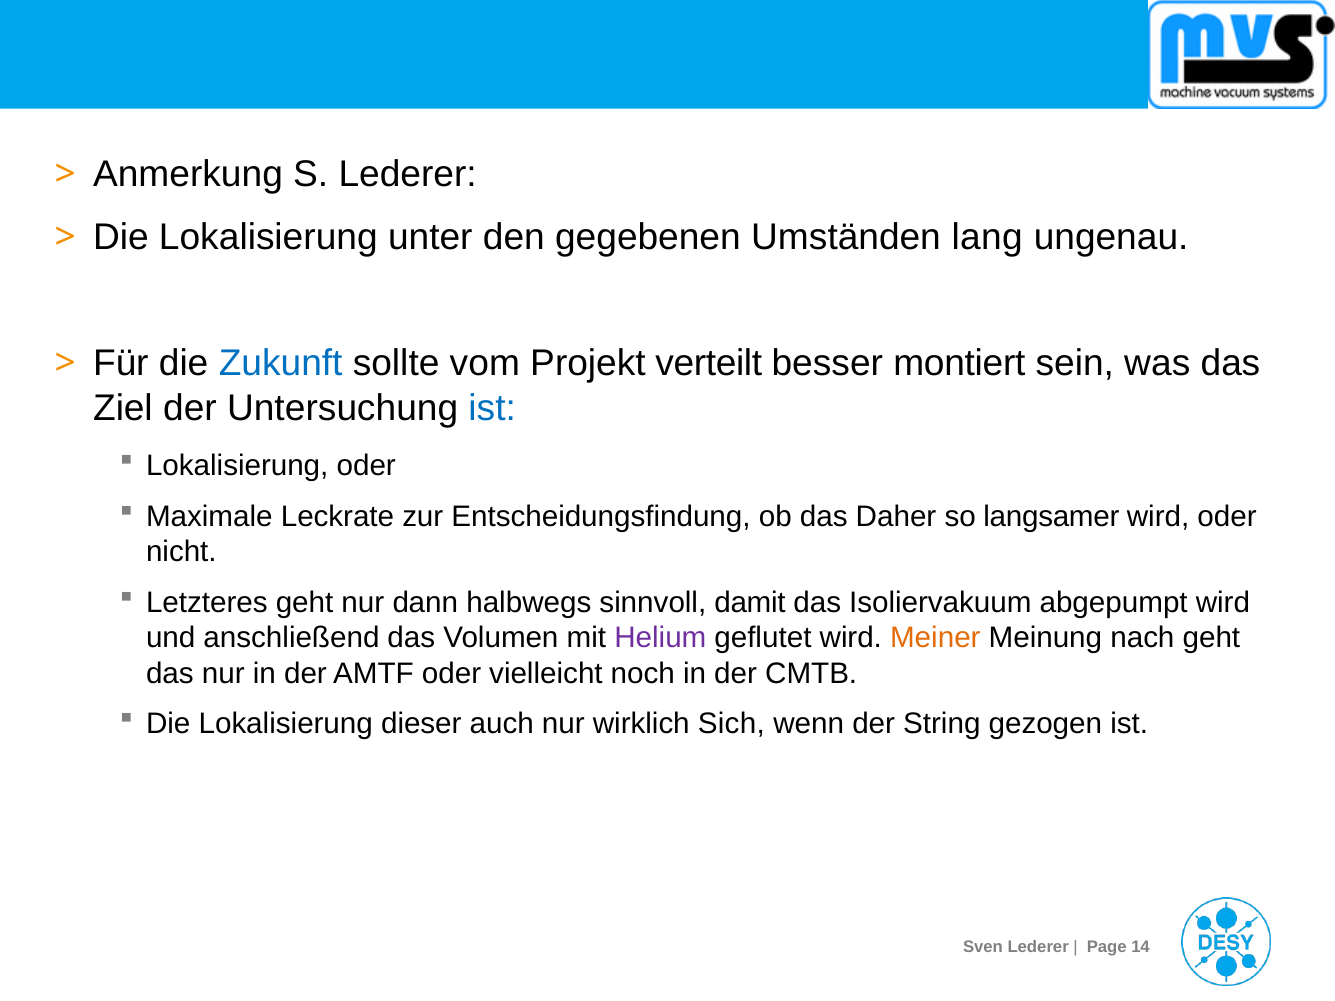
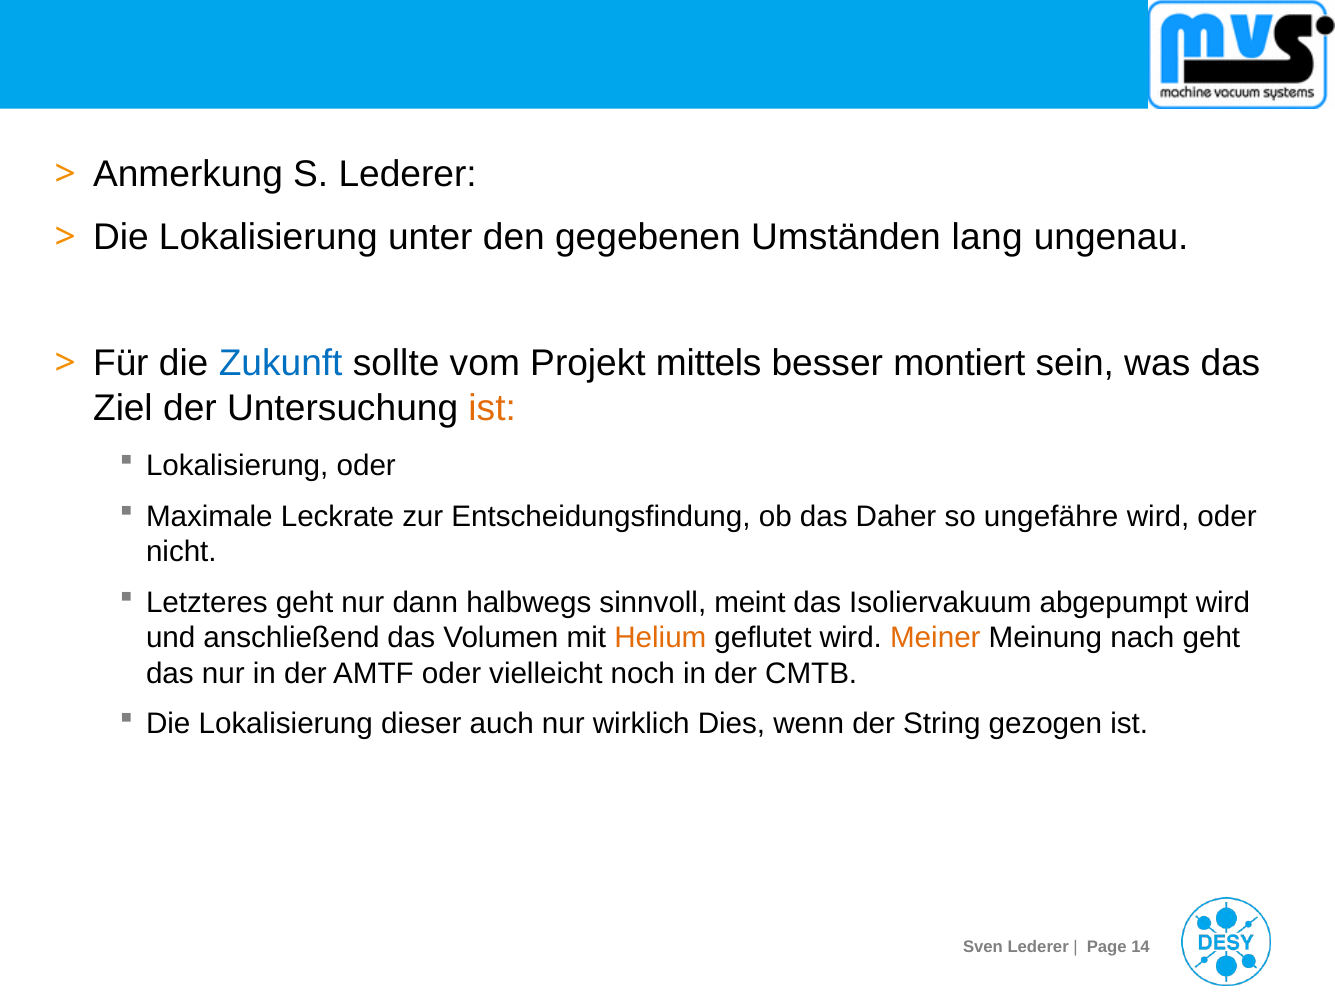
verteilt: verteilt -> mittels (709, 363)
ist colour: blue -> orange (492, 408)
langsamer: langsamer -> ungefähre (1051, 516)
damit: damit -> meint (750, 602)
Helium colour: purple -> orange (660, 638)
Sich: Sich -> Dies (732, 724)
